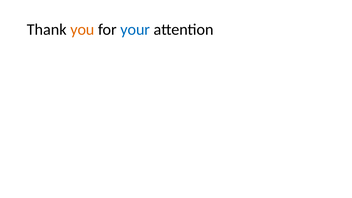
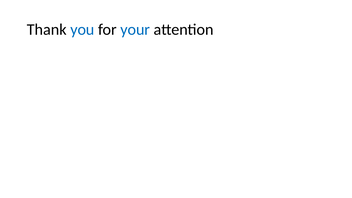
you colour: orange -> blue (82, 30)
